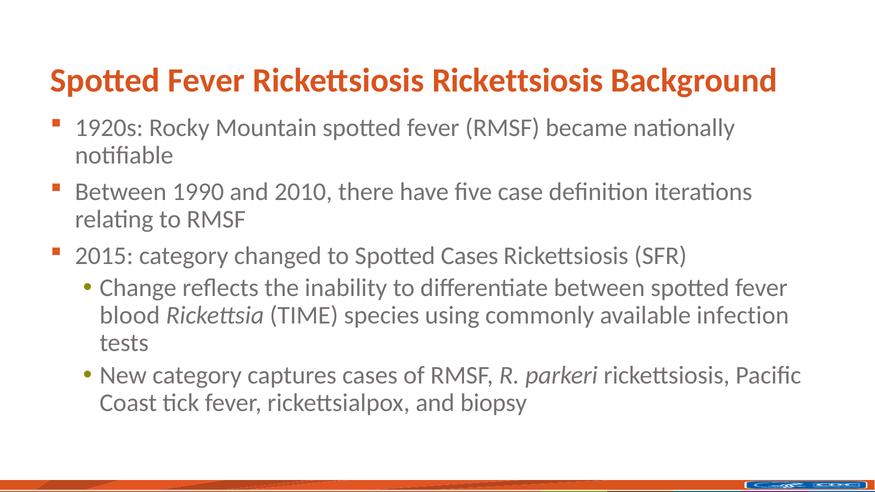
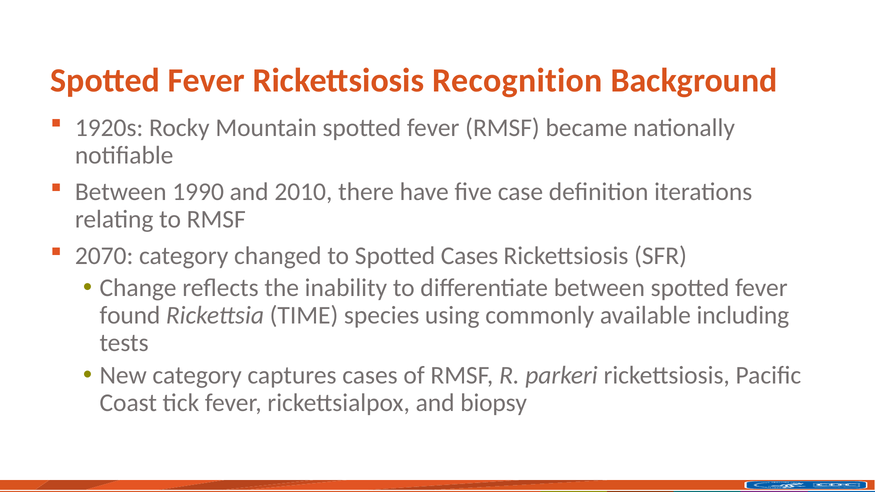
Rickettsiosis Rickettsiosis: Rickettsiosis -> Recognition (517, 80)
2015: 2015 -> 2070 (104, 256)
blood: blood -> found (130, 316)
infection: infection -> including (743, 316)
